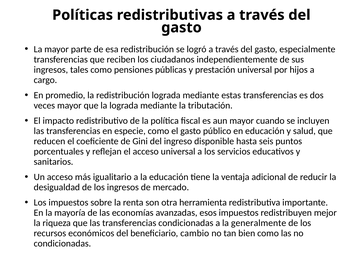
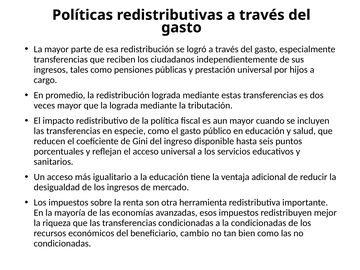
la generalmente: generalmente -> condicionadas (259, 223)
